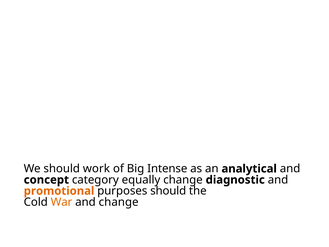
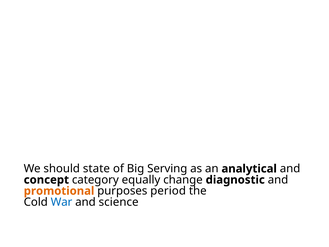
work: work -> state (96, 169)
Intense: Intense -> Serving (167, 169)
purposes should: should -> period (168, 191)
War colour: orange -> blue (62, 202)
and change: change -> science (119, 202)
